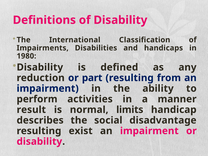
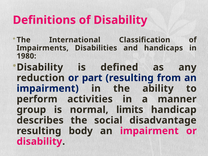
result: result -> group (31, 110)
exist: exist -> body (81, 131)
